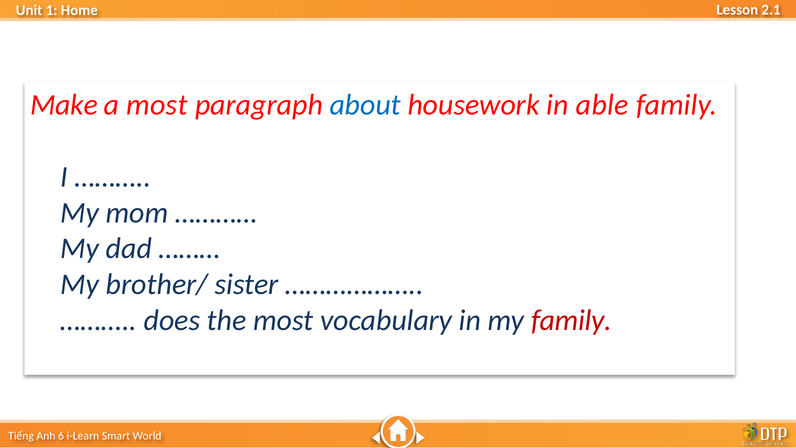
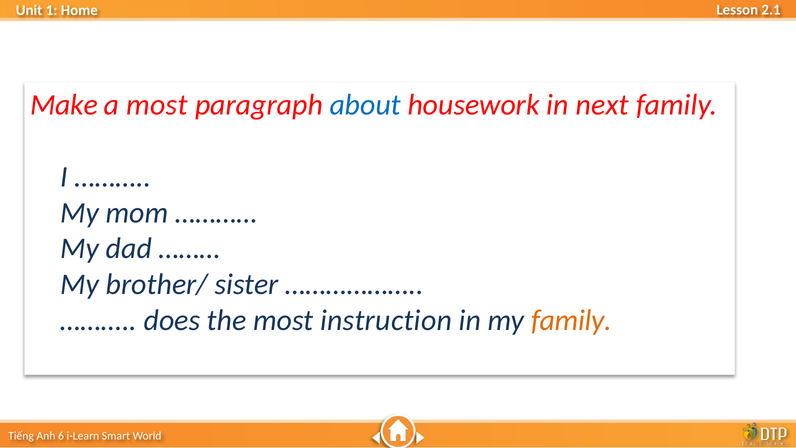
able: able -> next (602, 105)
vocabulary: vocabulary -> instruction (386, 320)
family colour: red -> orange (571, 320)
